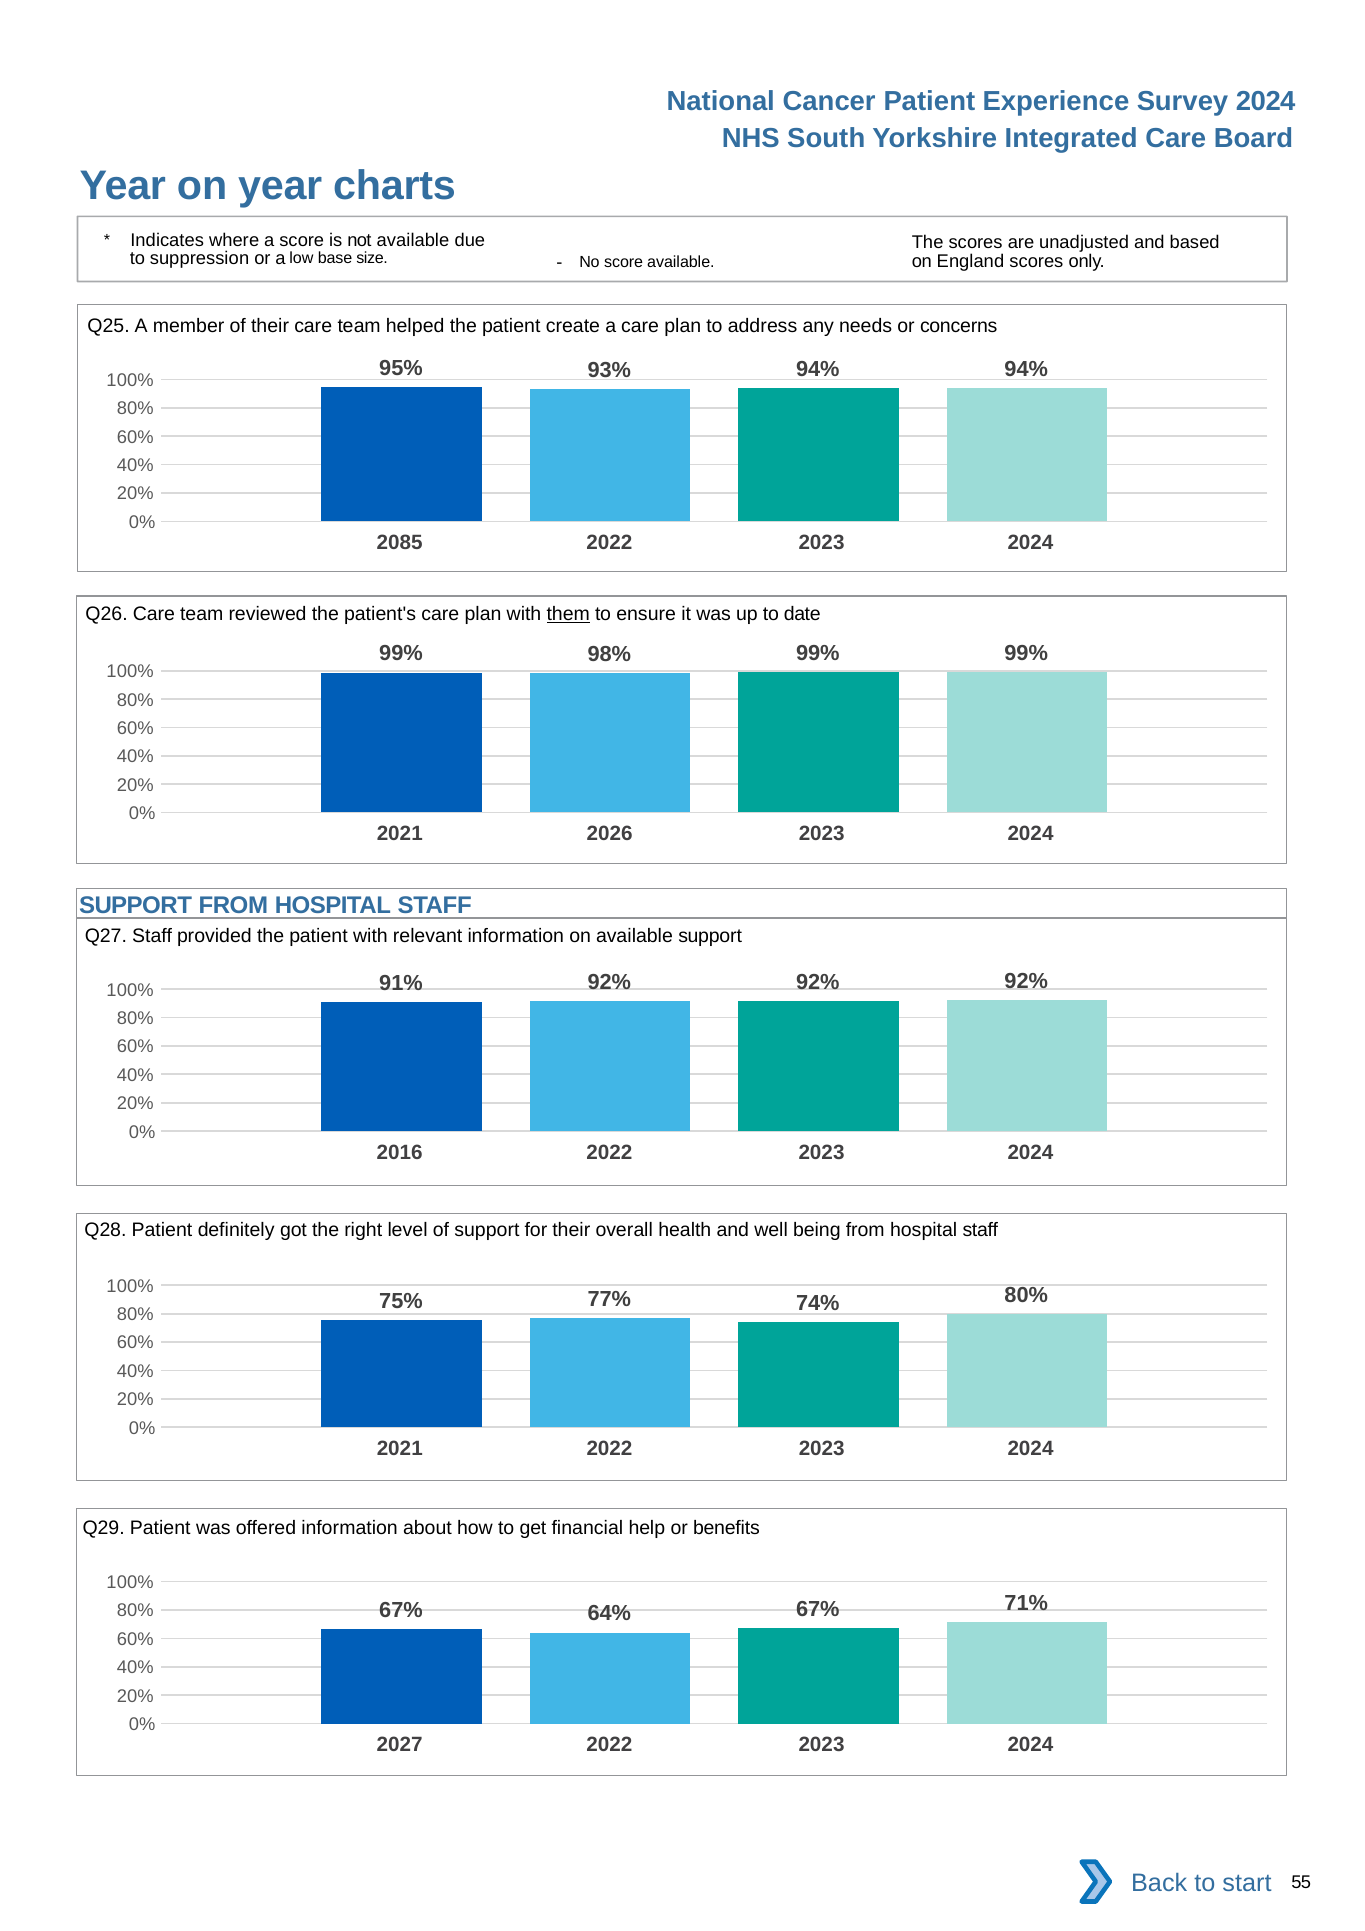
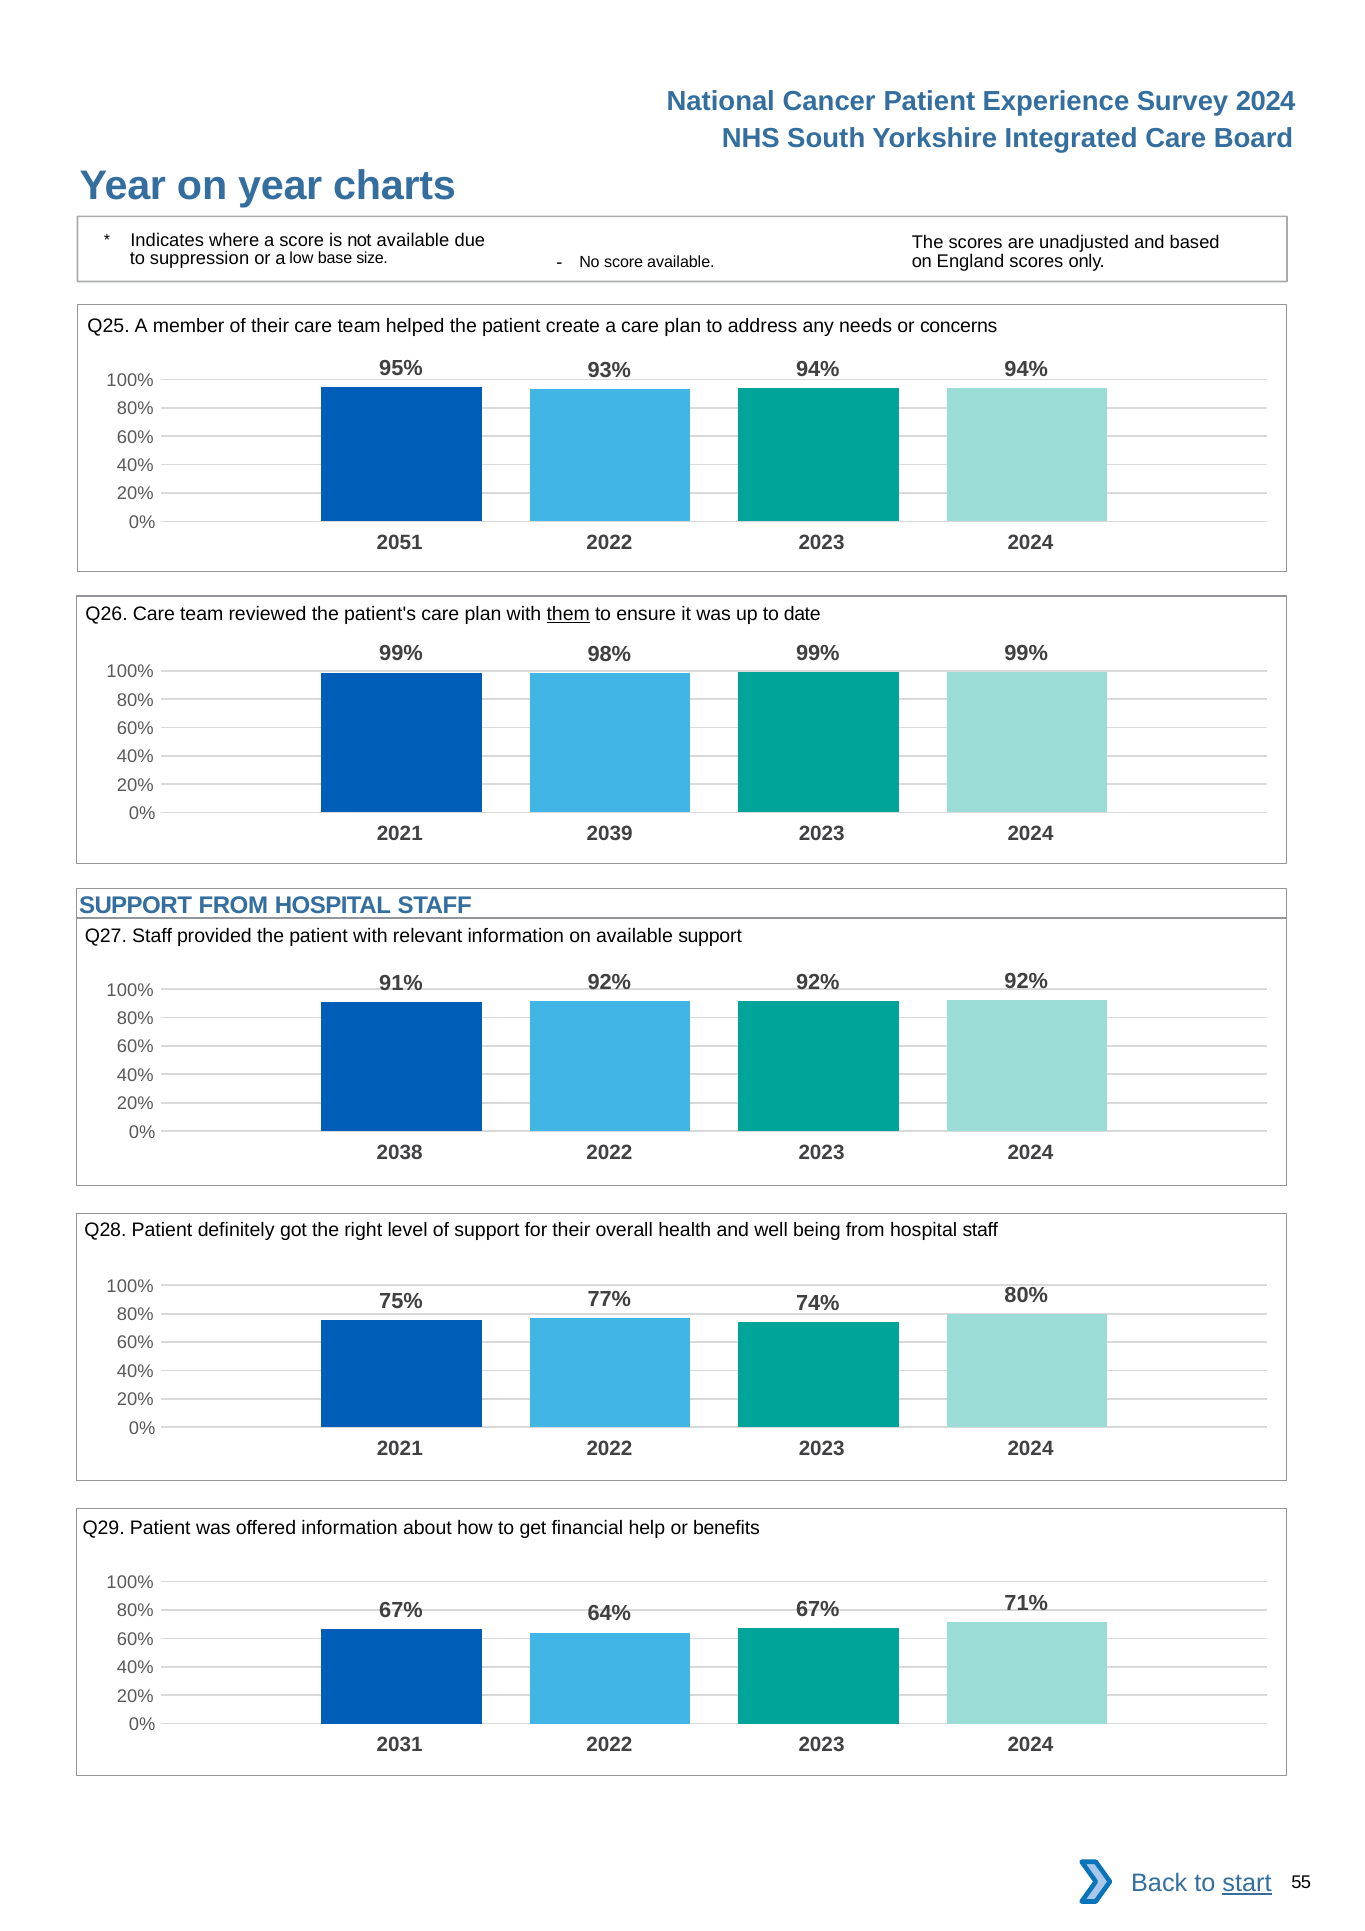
2085: 2085 -> 2051 (400, 542)
2026: 2026 -> 2039 (610, 834)
2016: 2016 -> 2038 (400, 1153)
2027: 2027 -> 2031 (400, 1745)
start underline: none -> present (1247, 1884)
